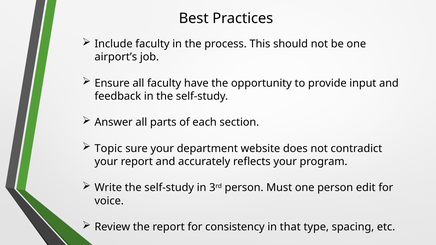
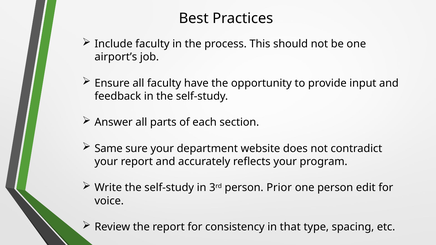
Topic: Topic -> Same (109, 149)
Must: Must -> Prior (279, 188)
